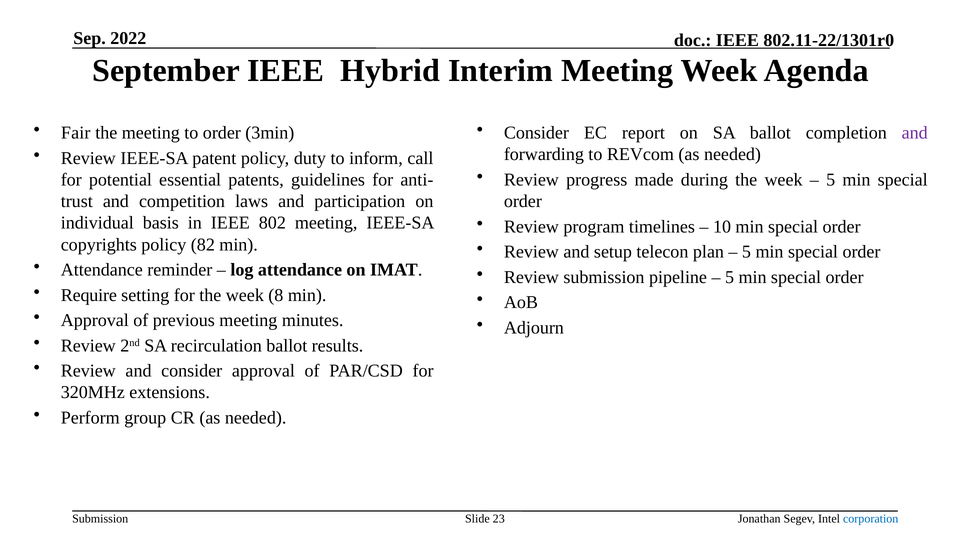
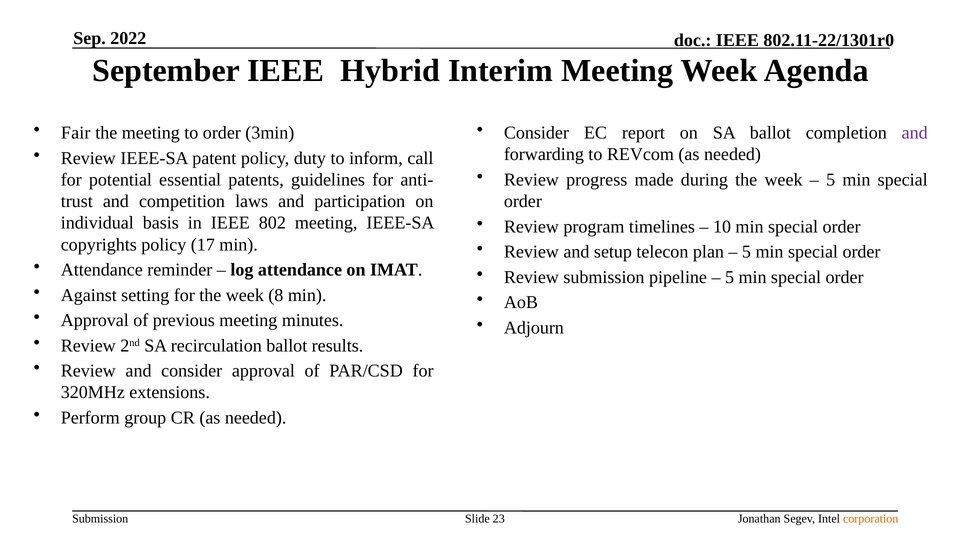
82: 82 -> 17 (203, 245)
Require: Require -> Against (89, 295)
corporation colour: blue -> orange (871, 519)
